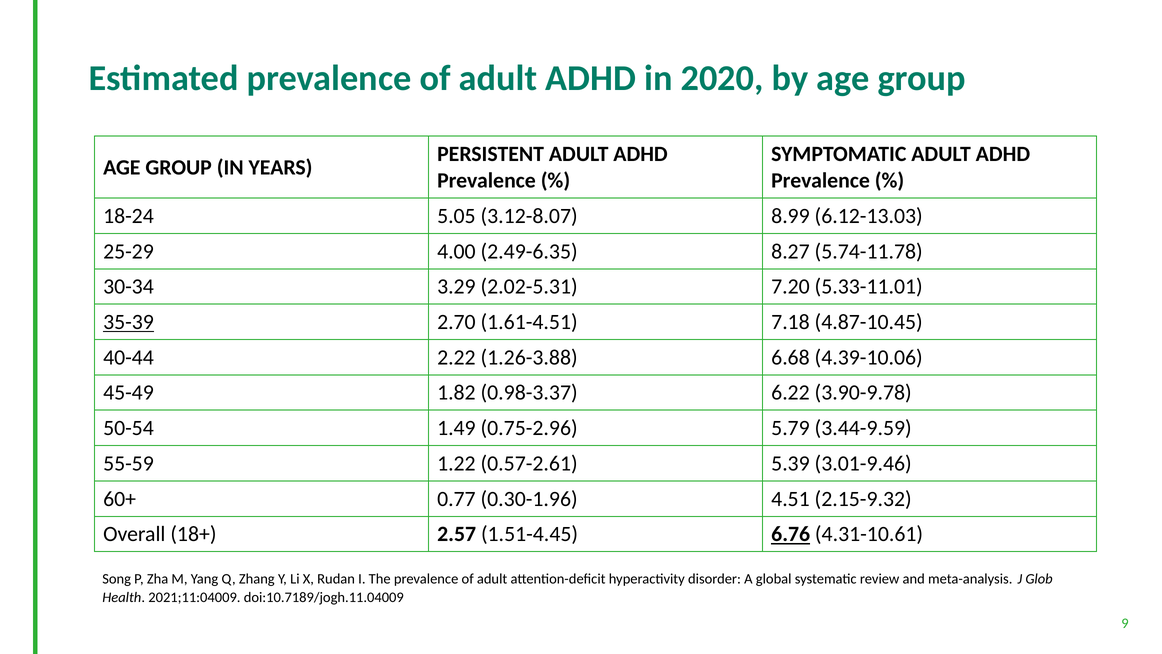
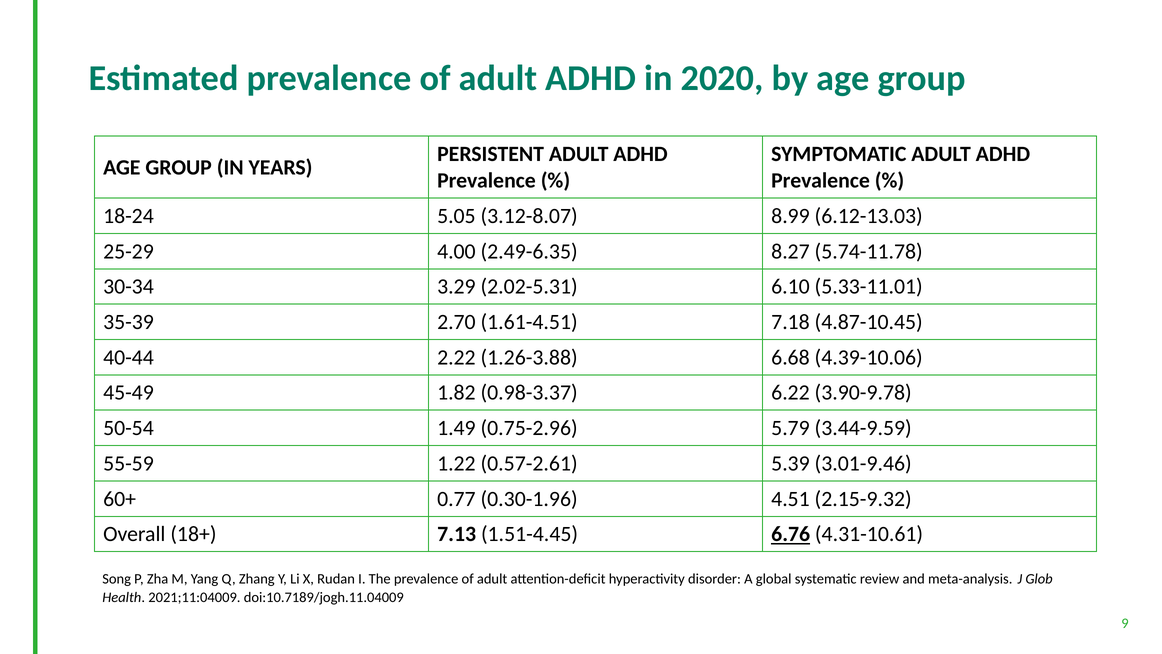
7.20: 7.20 -> 6.10 (790, 287)
35-39 underline: present -> none (128, 322)
2.57: 2.57 -> 7.13 (457, 534)
